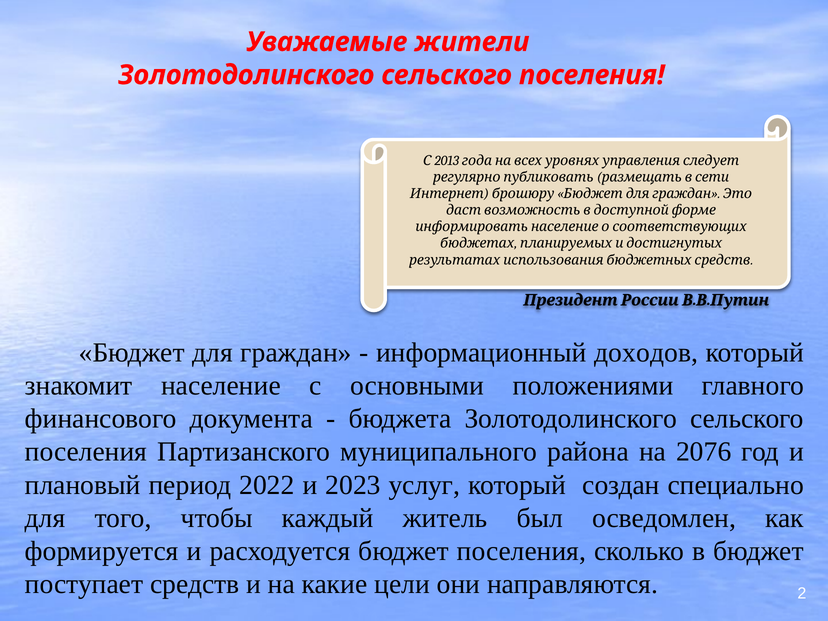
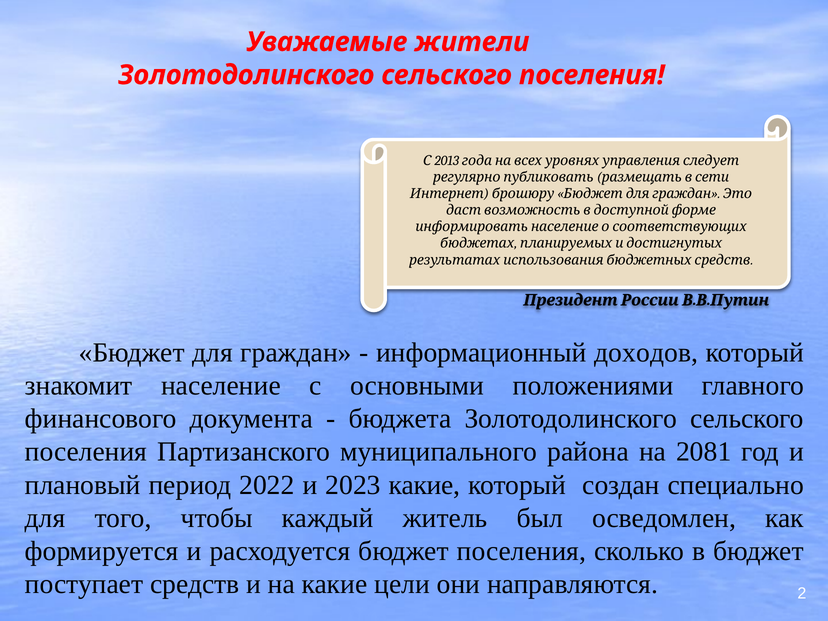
2076: 2076 -> 2081 (704, 452)
2023 услуг: услуг -> какие (425, 485)
